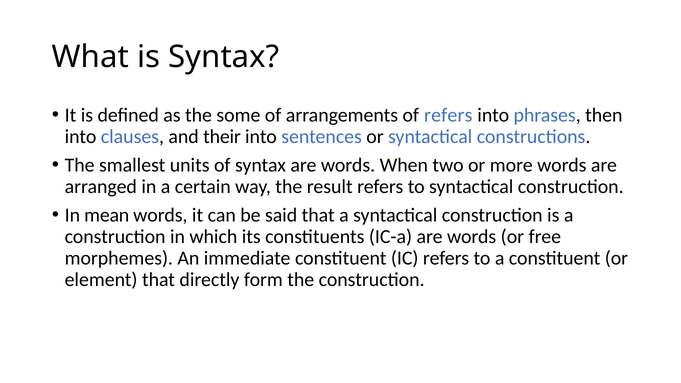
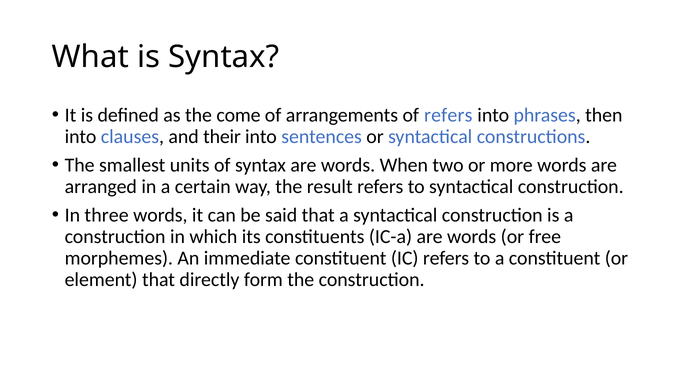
some: some -> come (238, 115)
mean: mean -> three (107, 215)
